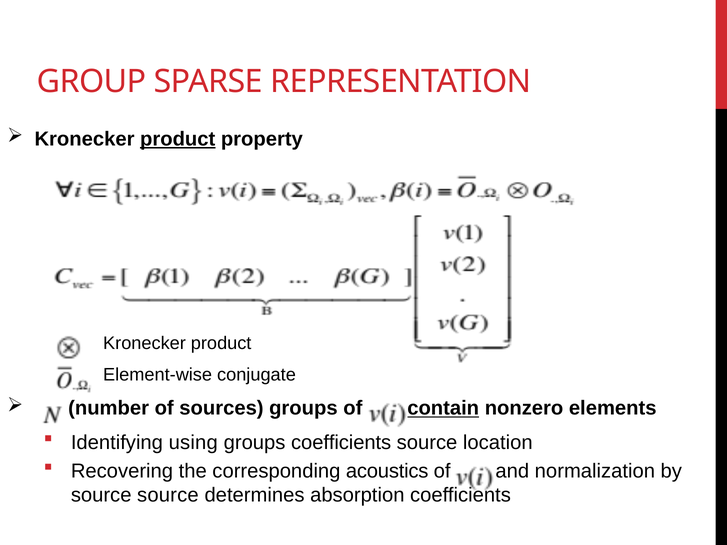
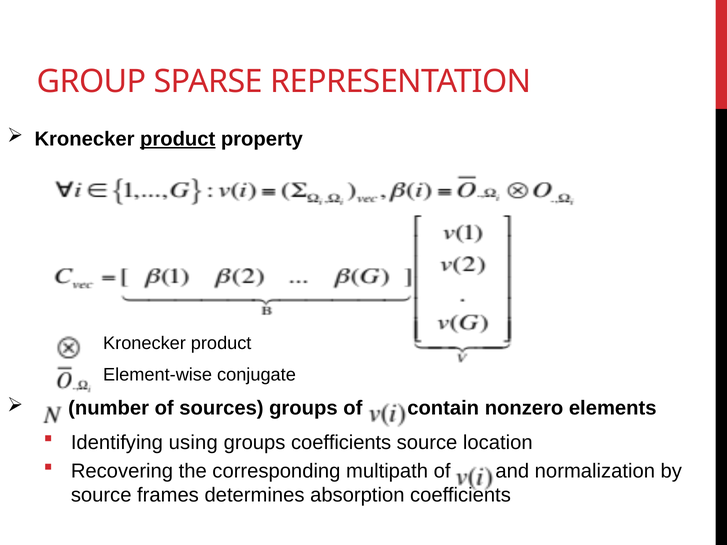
contain underline: present -> none (443, 408)
acoustics: acoustics -> multipath (387, 471)
source source: source -> frames (168, 495)
